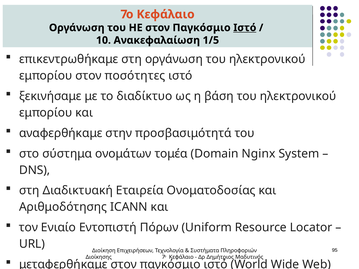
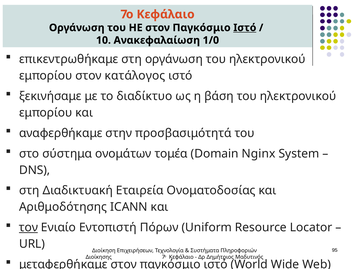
1/5: 1/5 -> 1/0 (211, 40)
ποσότητες: ποσότητες -> κατάλογος (135, 76)
τον underline: none -> present (29, 228)
